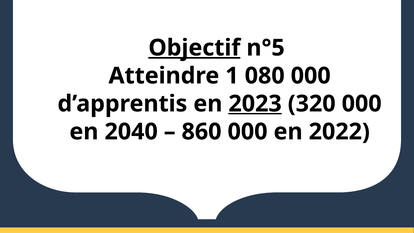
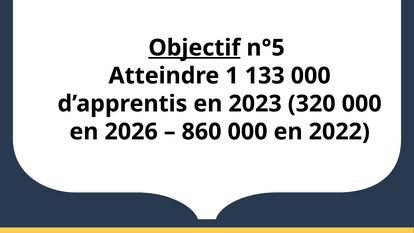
080: 080 -> 133 (265, 76)
2023 underline: present -> none (255, 104)
2040: 2040 -> 2026 (131, 132)
